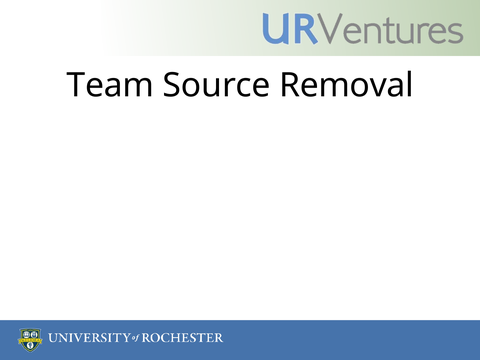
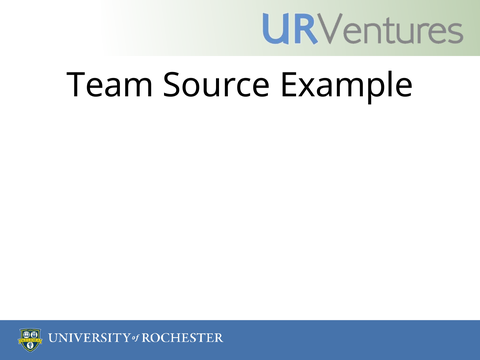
Removal: Removal -> Example (346, 85)
